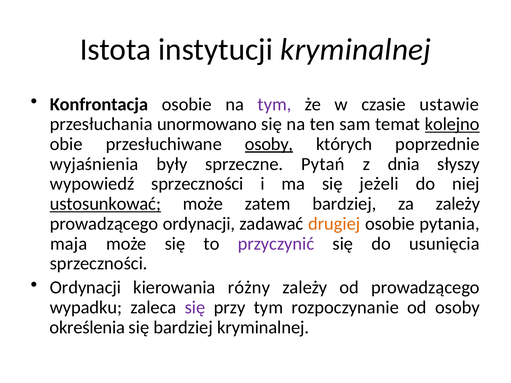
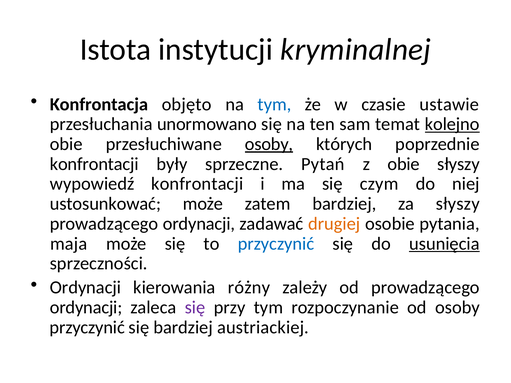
Konfrontacja osobie: osobie -> objęto (187, 104)
tym colour: purple -> blue (274, 104)
wyjaśnienia: wyjaśnienia -> konfrontacji (94, 164)
z dnia: dnia -> obie (404, 164)
wypowiedź sprzeczności: sprzeczności -> konfrontacji (197, 184)
jeżeli: jeżeli -> czym (379, 184)
ustosunkować underline: present -> none (105, 204)
za zależy: zależy -> słyszy (458, 204)
przyczynić colour: purple -> blue (276, 244)
usunięcia underline: none -> present (444, 244)
wypadku: wypadku -> ordynacji (86, 308)
określenia: określenia -> przyczynić (87, 328)
bardziej kryminalnej: kryminalnej -> austriackiej (263, 328)
